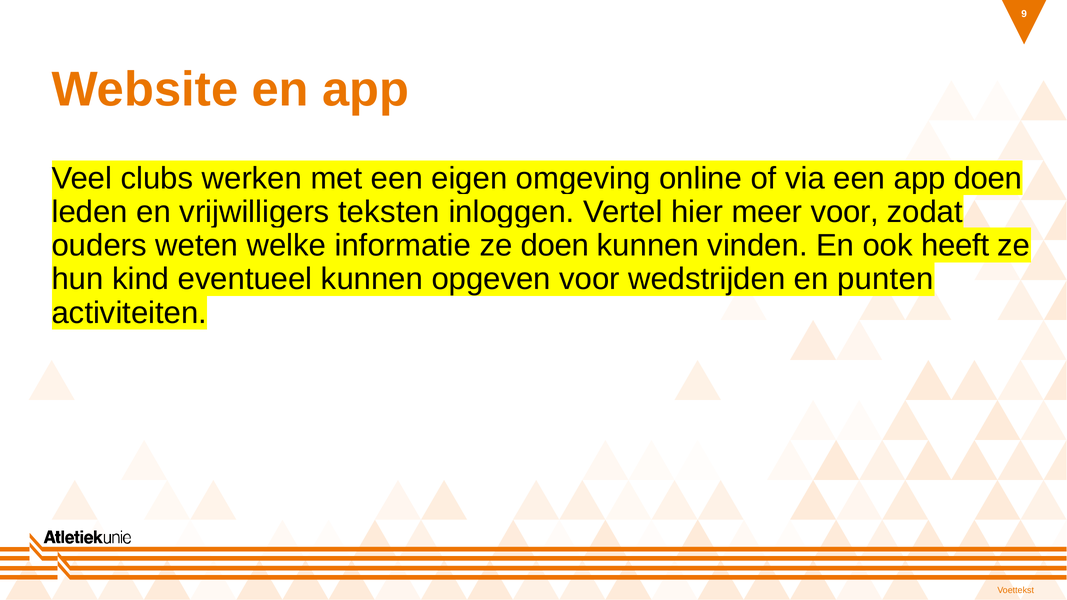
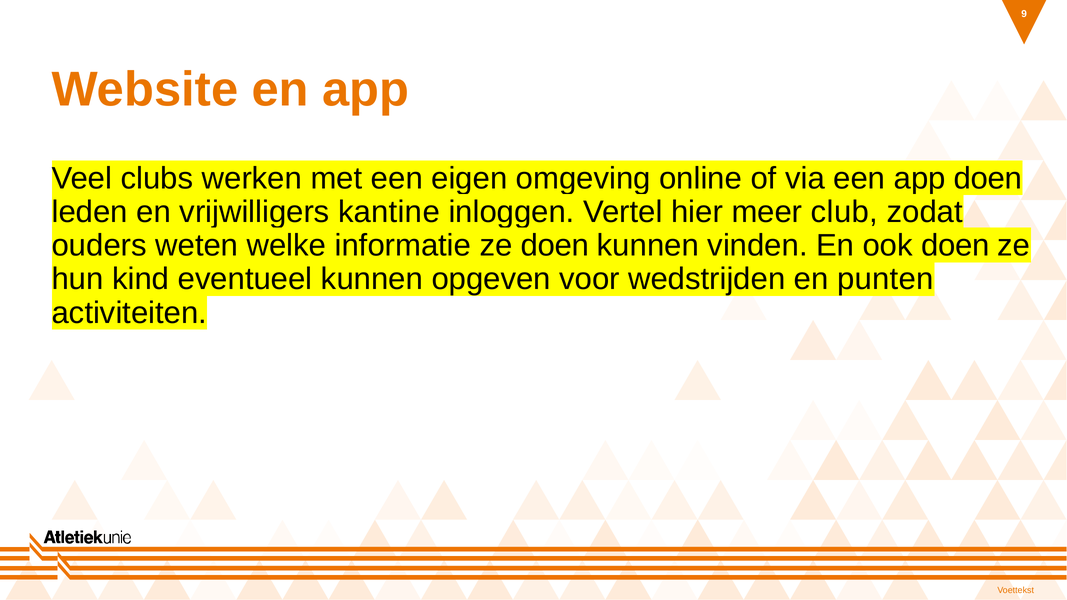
teksten: teksten -> kantine (389, 212)
meer voor: voor -> club (844, 212)
ook heeft: heeft -> doen (955, 246)
